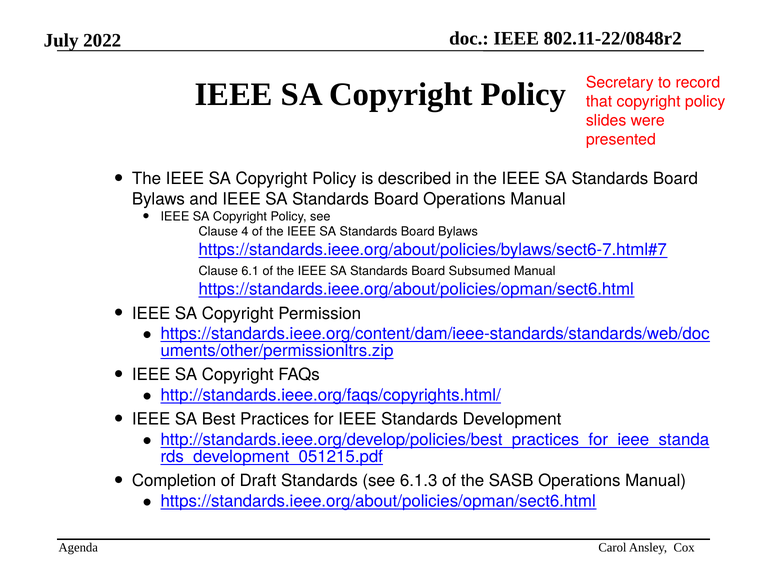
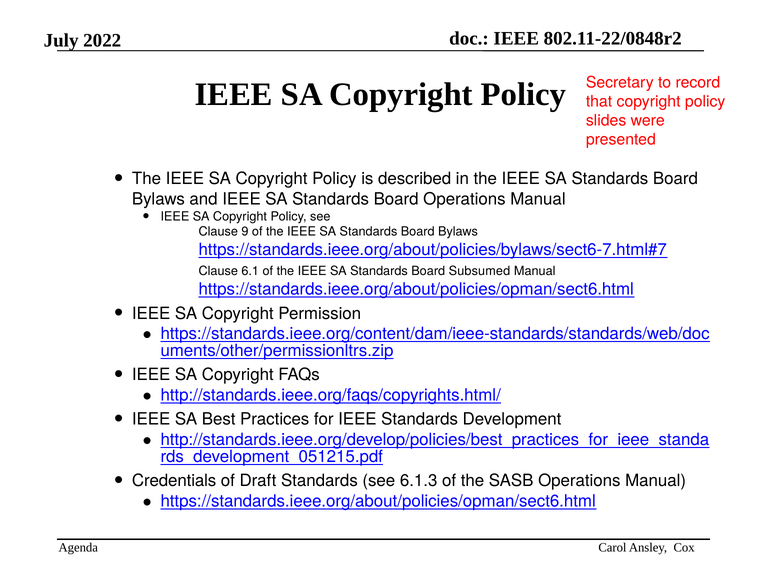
4: 4 -> 9 (245, 232)
Completion: Completion -> Credentials (174, 481)
